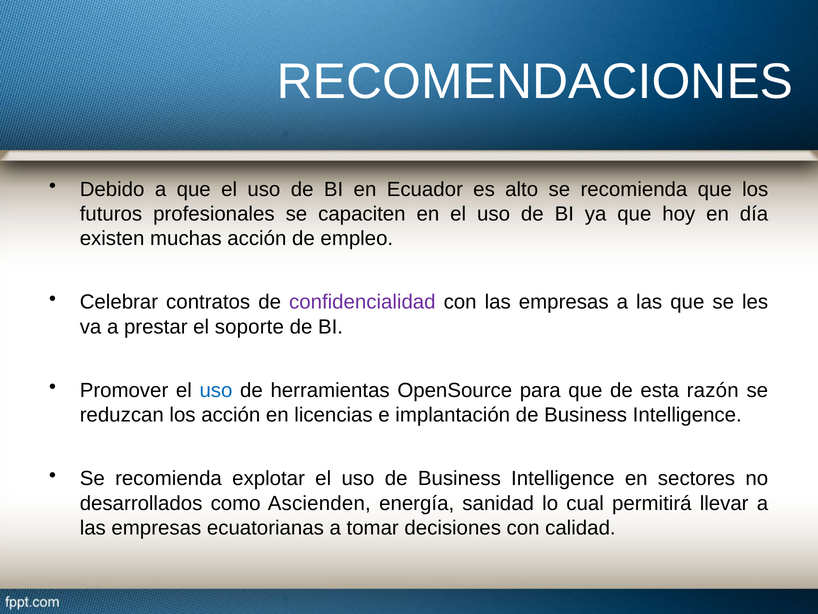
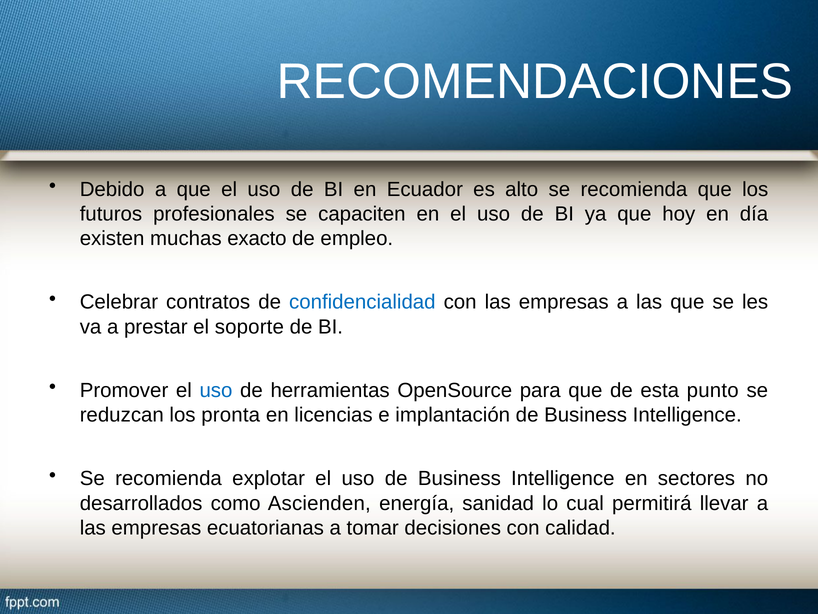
muchas acción: acción -> exacto (257, 238)
confidencialidad colour: purple -> blue (362, 302)
razón: razón -> punto (713, 390)
los acción: acción -> pronta (231, 415)
